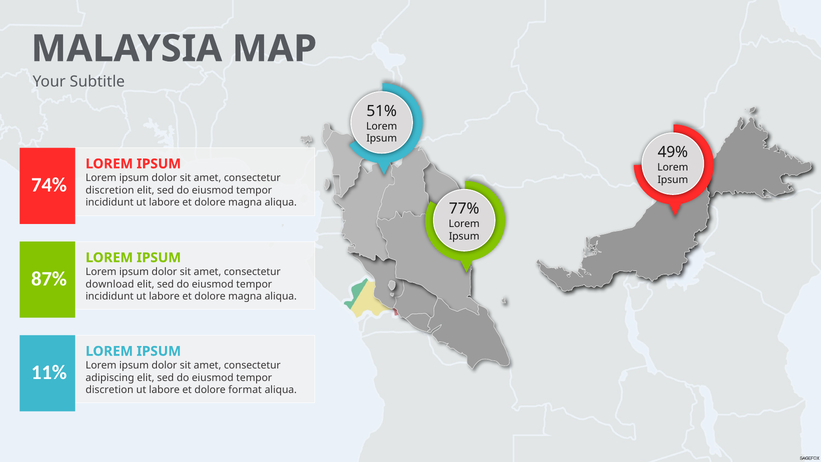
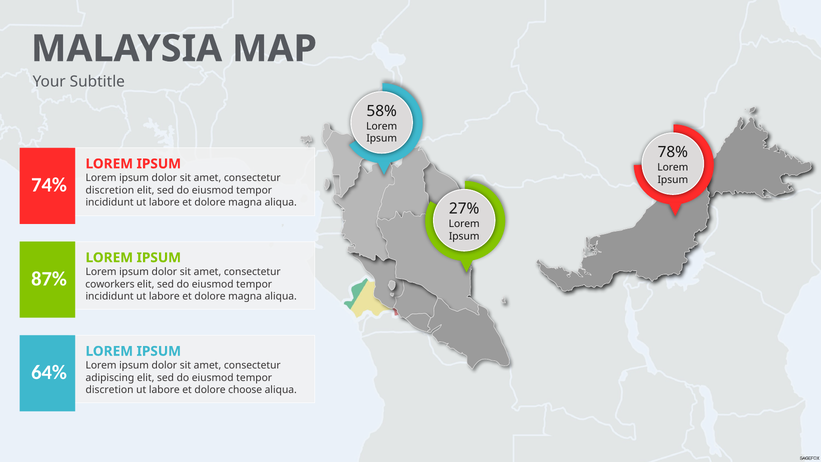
51%: 51% -> 58% (382, 111)
49%: 49% -> 78% (673, 152)
77%: 77% -> 27% (464, 209)
download: download -> coworkers (110, 284)
11%: 11% -> 64% (49, 372)
format: format -> choose (245, 390)
